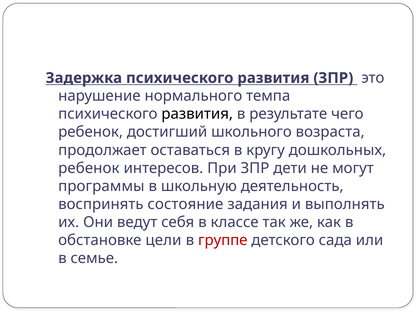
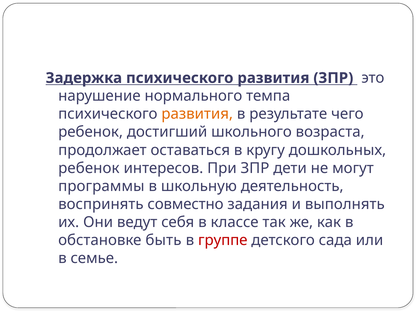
развития colour: black -> orange (197, 114)
состояние: состояние -> совместно (186, 204)
цели: цели -> быть (163, 240)
